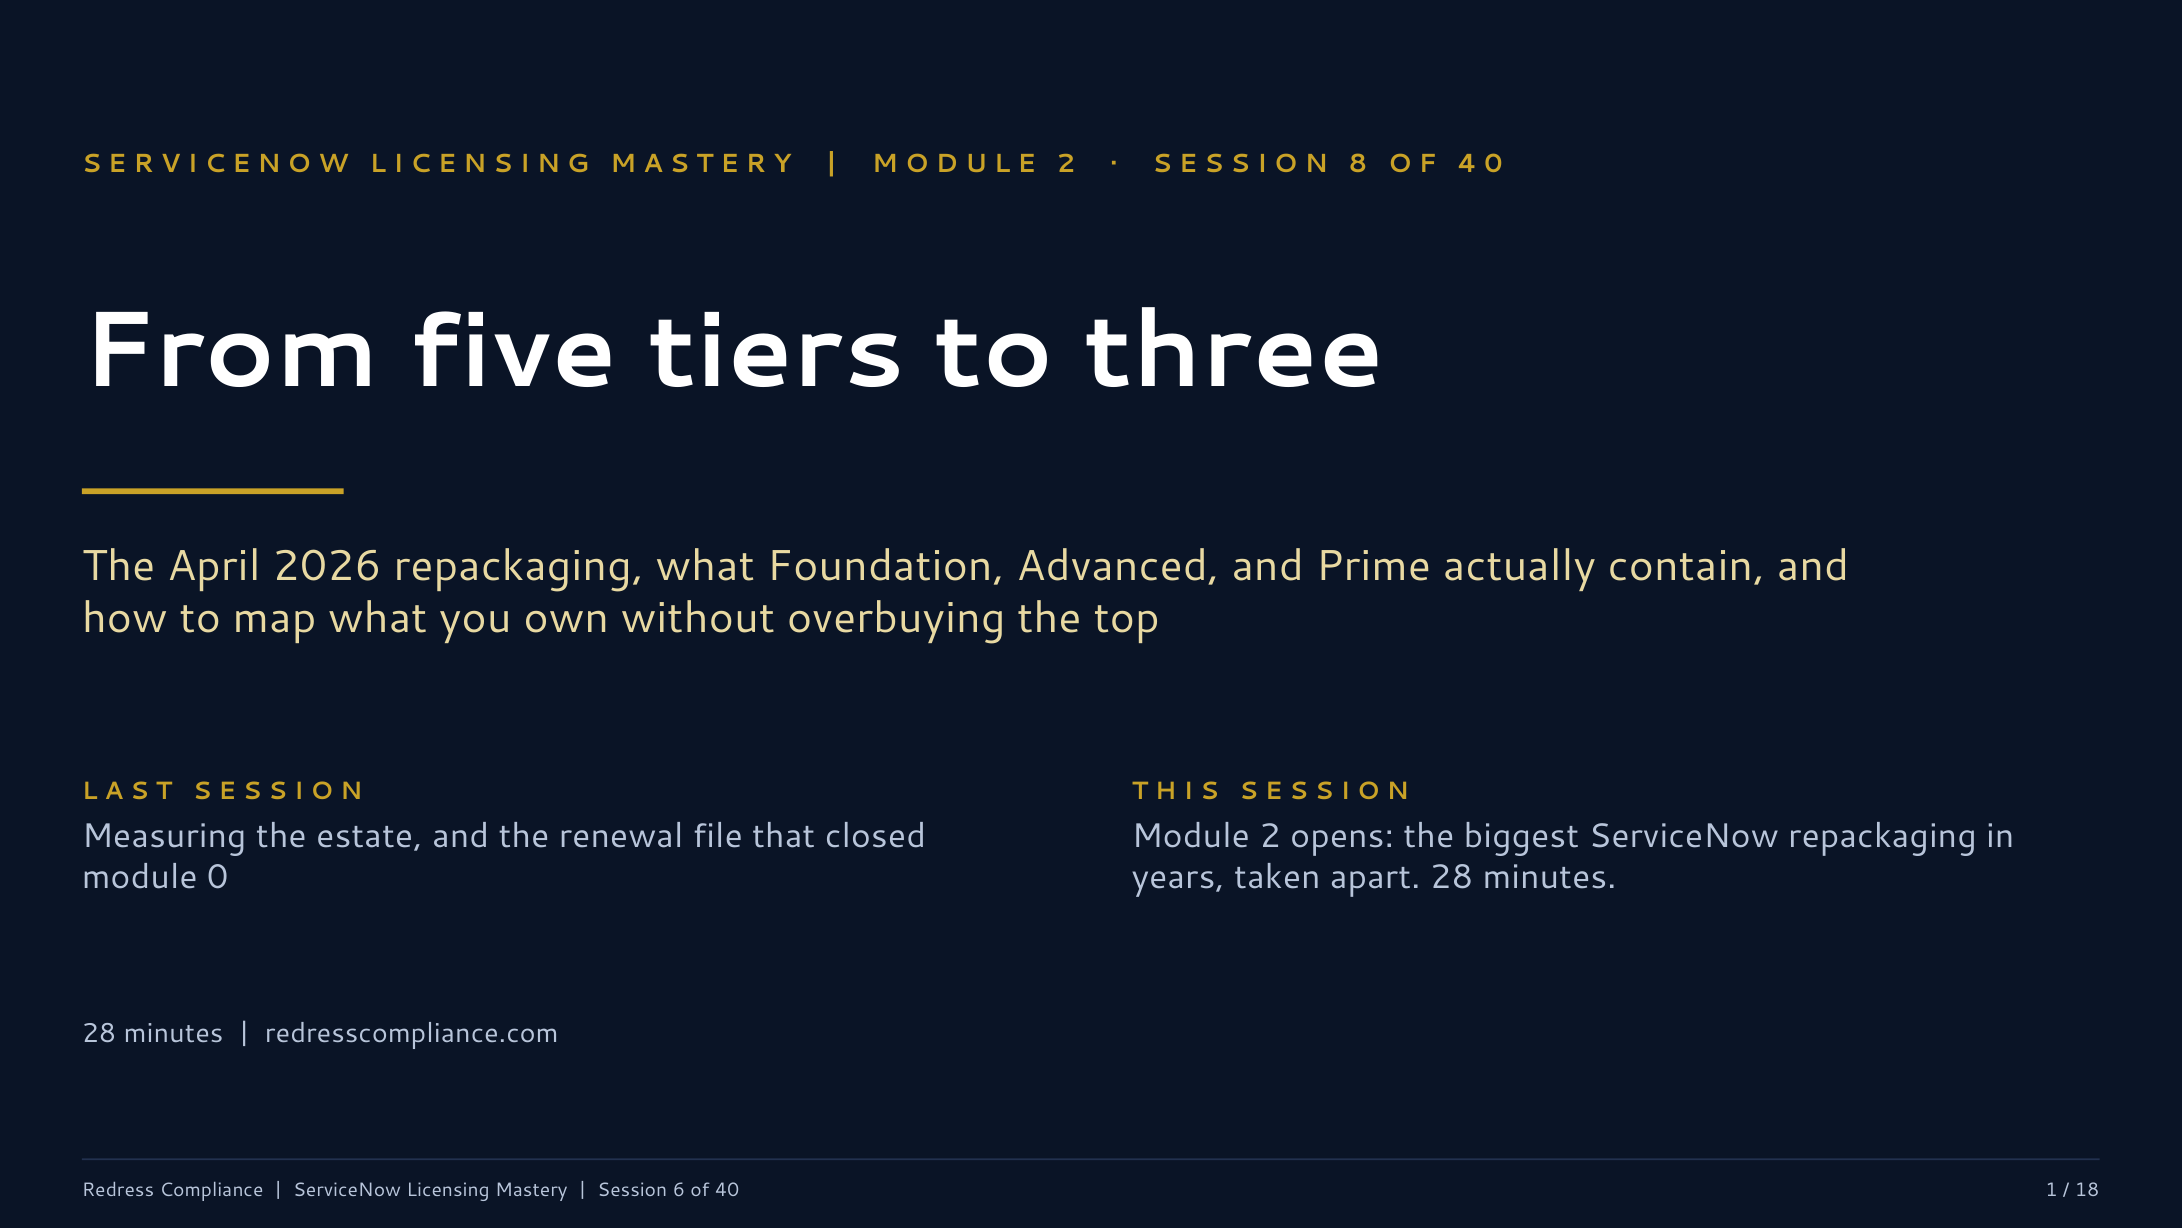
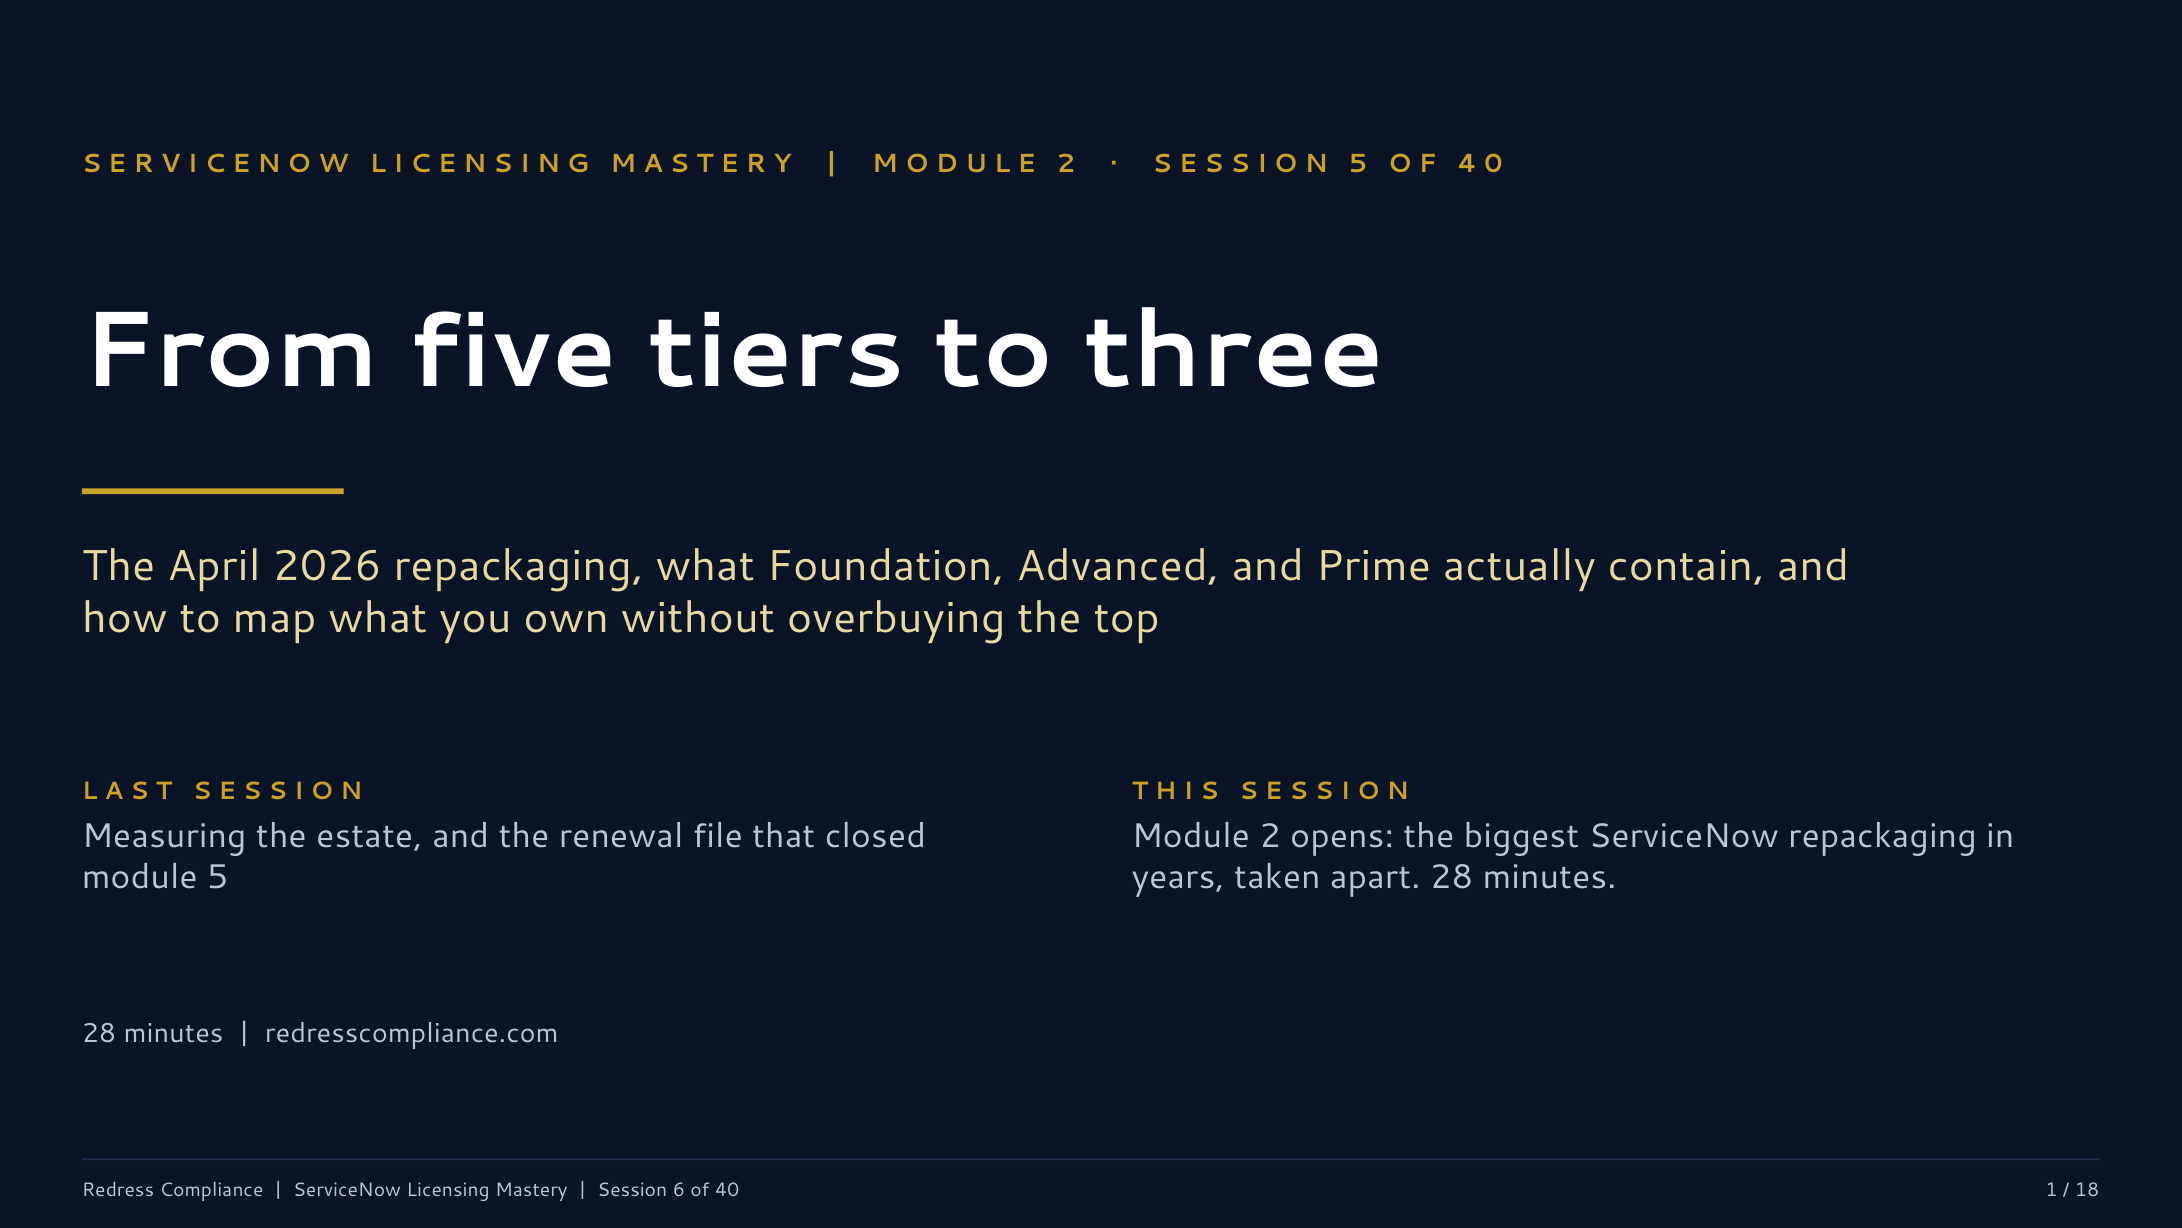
8: 8 -> 5 (1358, 164)
module 0: 0 -> 5 (218, 877)
